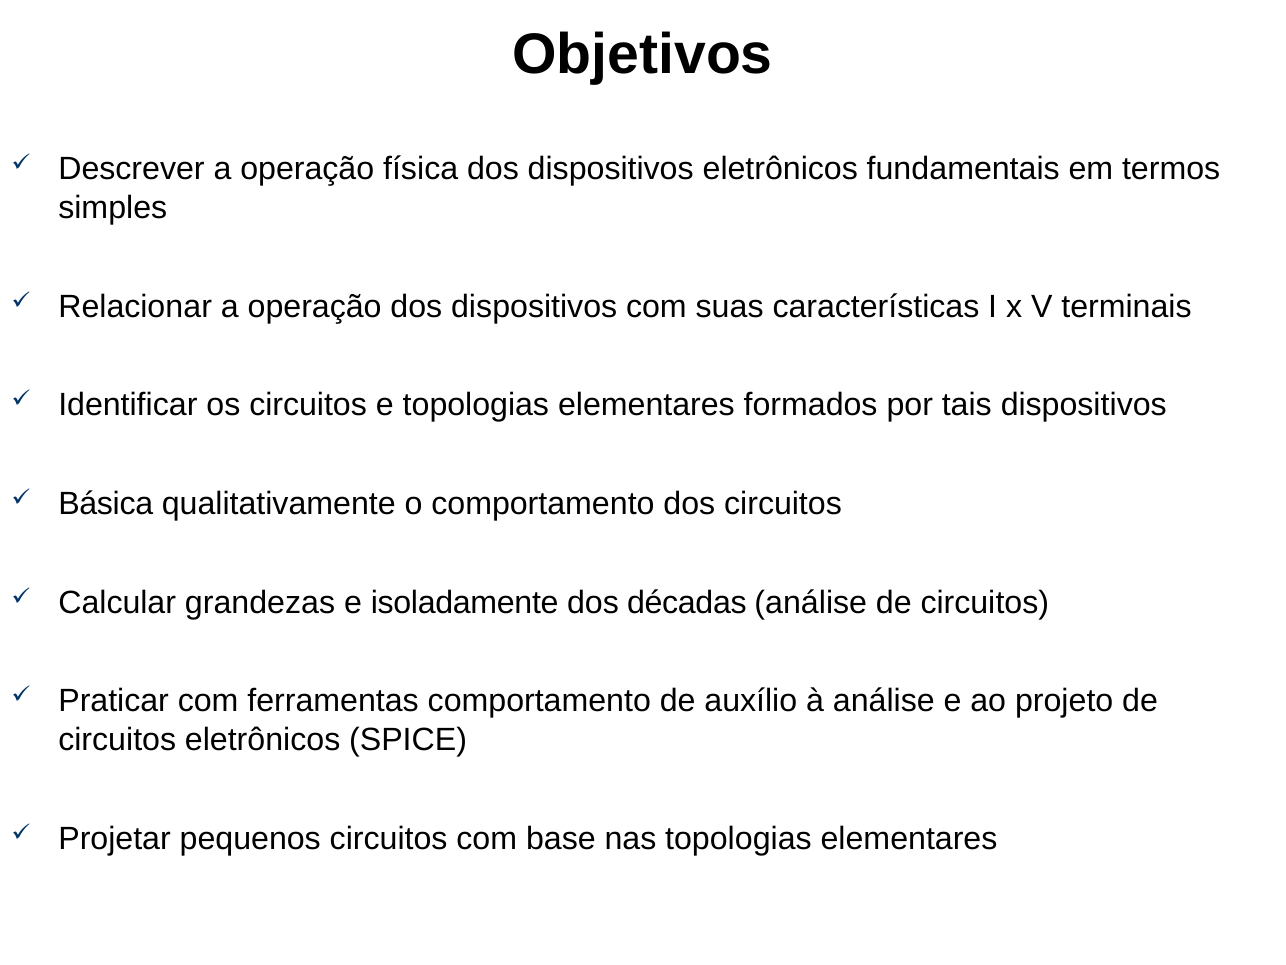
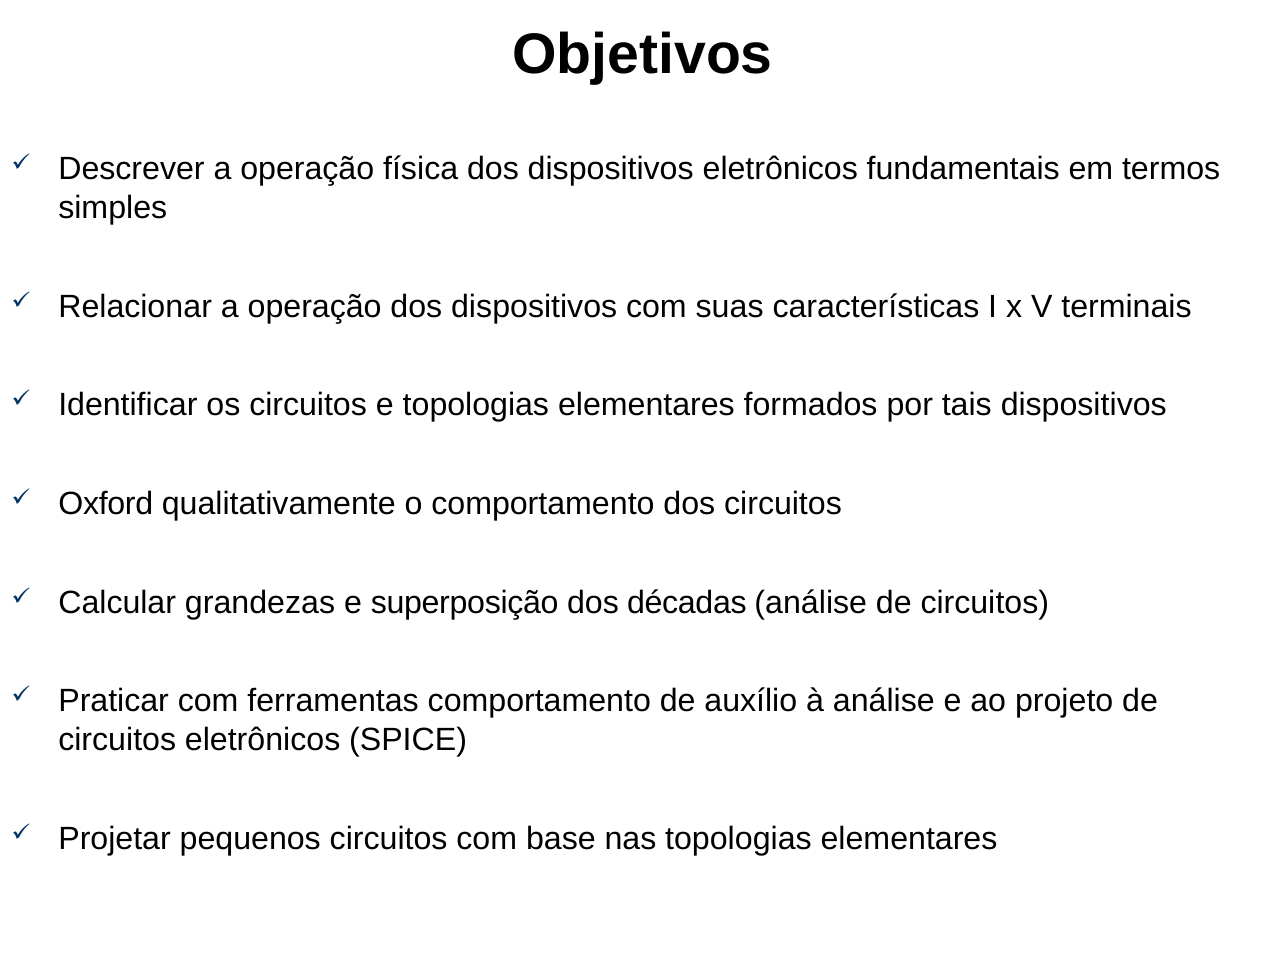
Básica: Básica -> Oxford (106, 504)
isoladamente: isoladamente -> superposição (465, 602)
